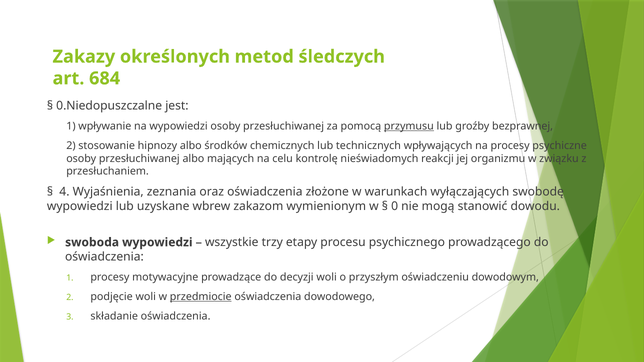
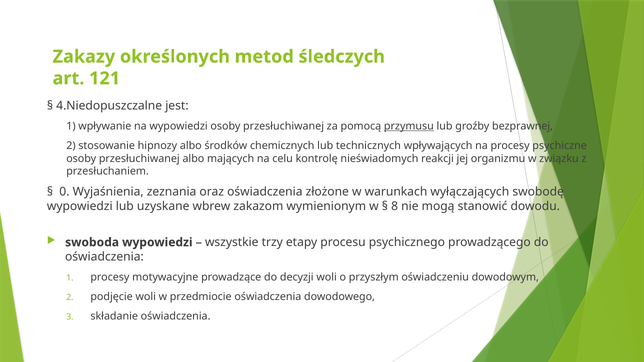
684: 684 -> 121 (105, 78)
0.Niedopuszczalne: 0.Niedopuszczalne -> 4.Niedopuszczalne (109, 106)
4: 4 -> 0 (64, 192)
0: 0 -> 8 (395, 207)
przedmiocie underline: present -> none (201, 297)
